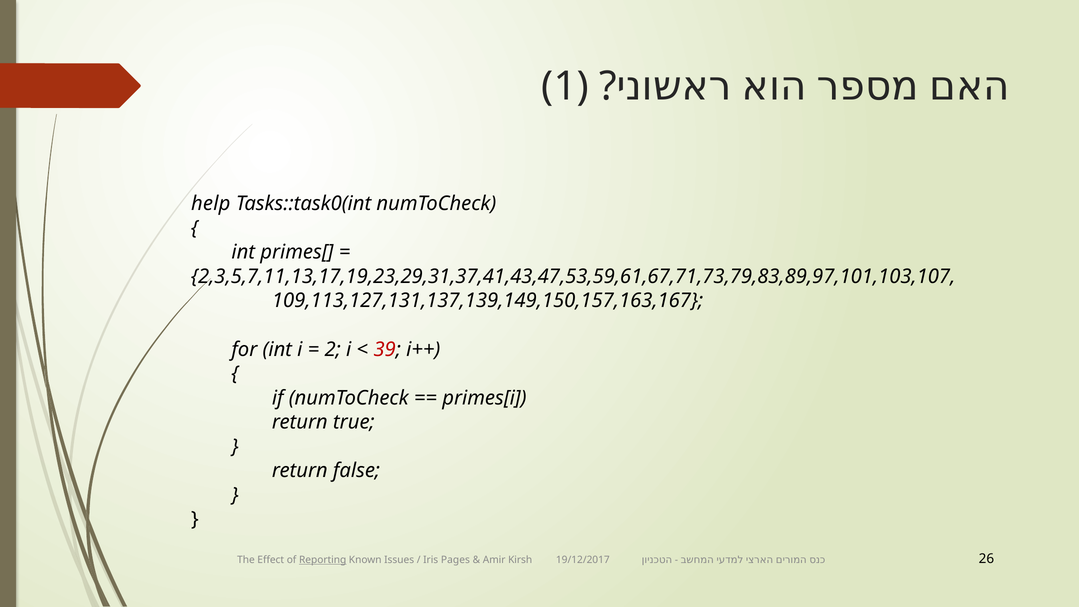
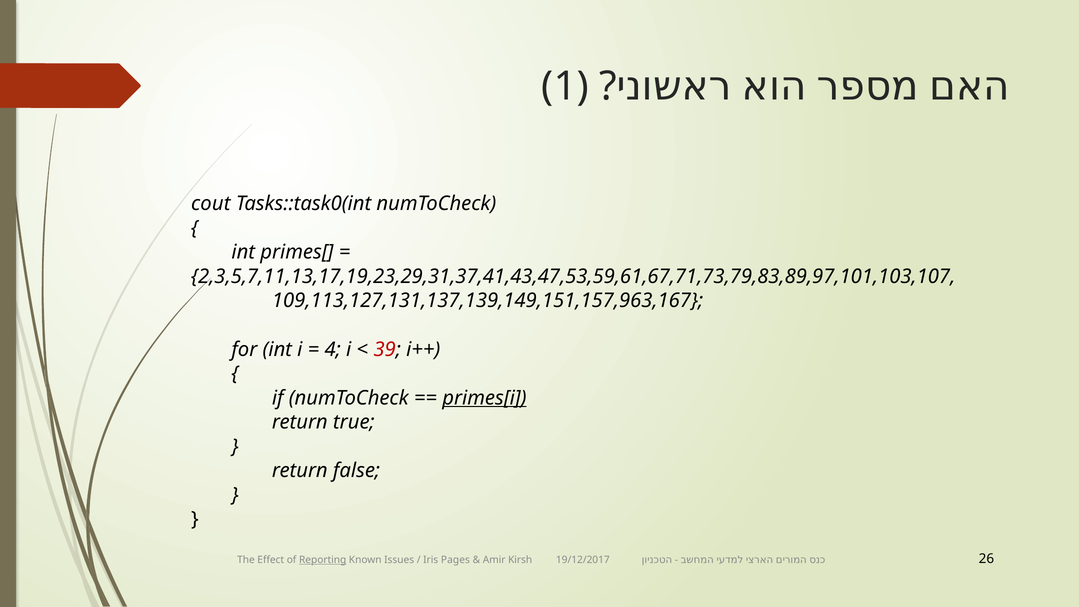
help: help -> cout (211, 204)
109,113,127,131,137,139,149,150,157,163,167: 109,113,127,131,137,139,149,150,157,163,167 -> 109,113,127,131,137,139,149,151,157,963,167 (488, 301)
2: 2 -> 4 (333, 349)
primes[i underline: none -> present (484, 398)
